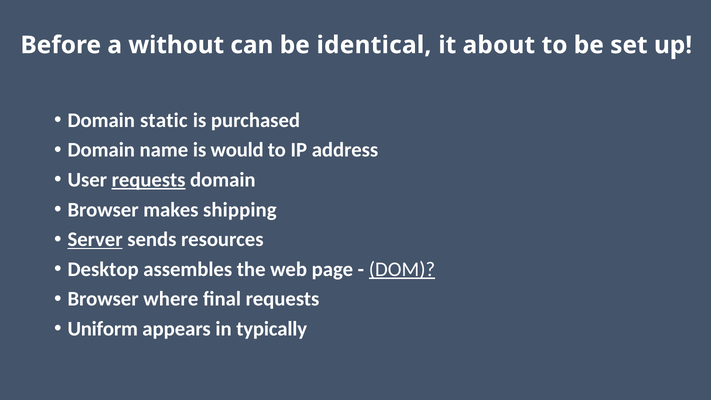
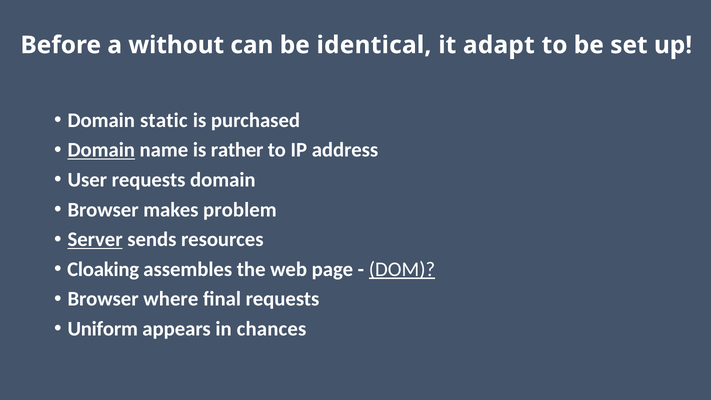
about: about -> adapt (499, 45)
Domain underline: none -> present (101, 150)
would: would -> rather (237, 150)
requests underline: present -> none (149, 180)
shipping: shipping -> problem (240, 210)
Desktop: Desktop -> Cloaking (103, 269)
typically: typically -> chances (272, 329)
